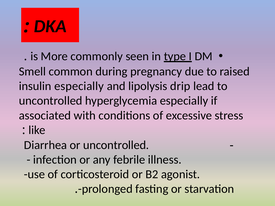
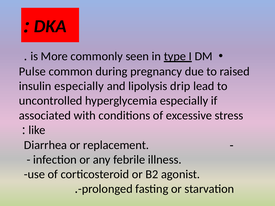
Smell: Smell -> Pulse (32, 72)
or uncontrolled: uncontrolled -> replacement (116, 145)
